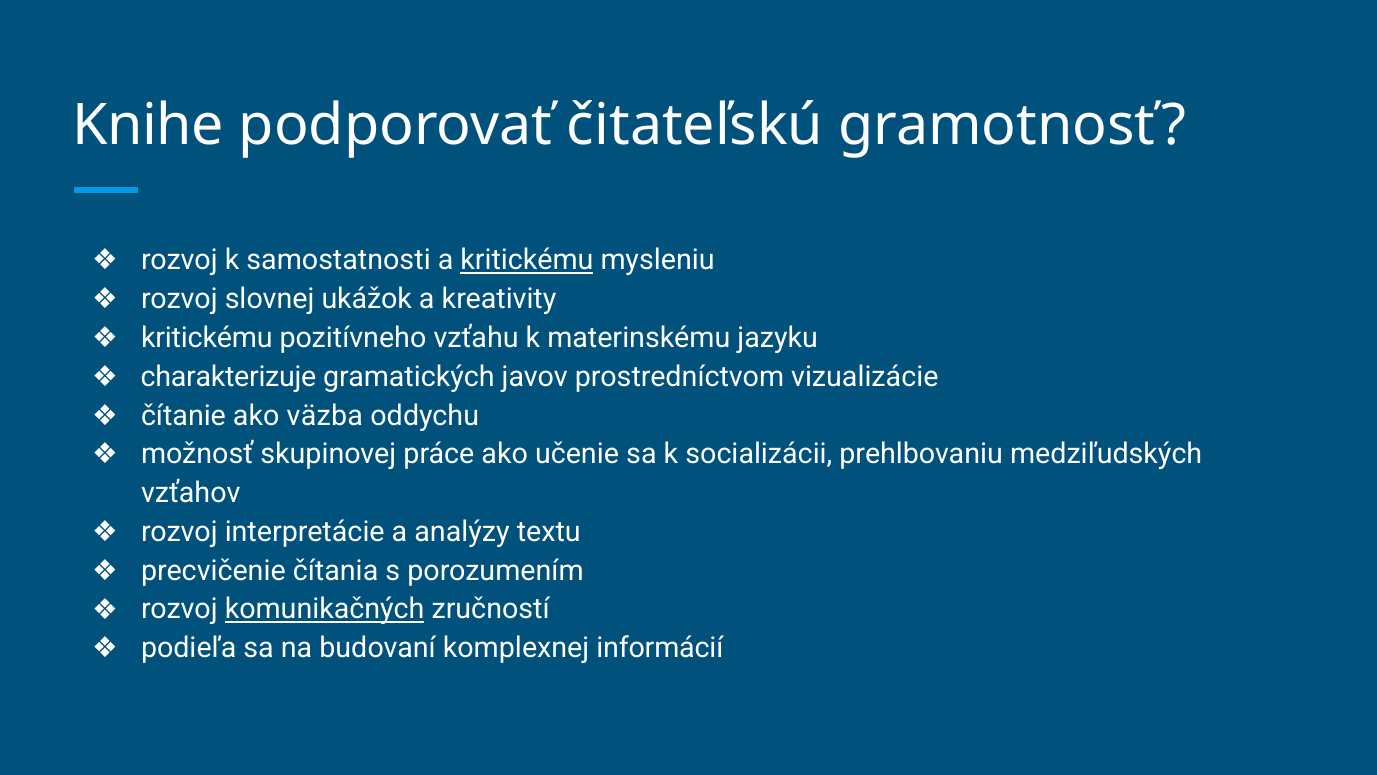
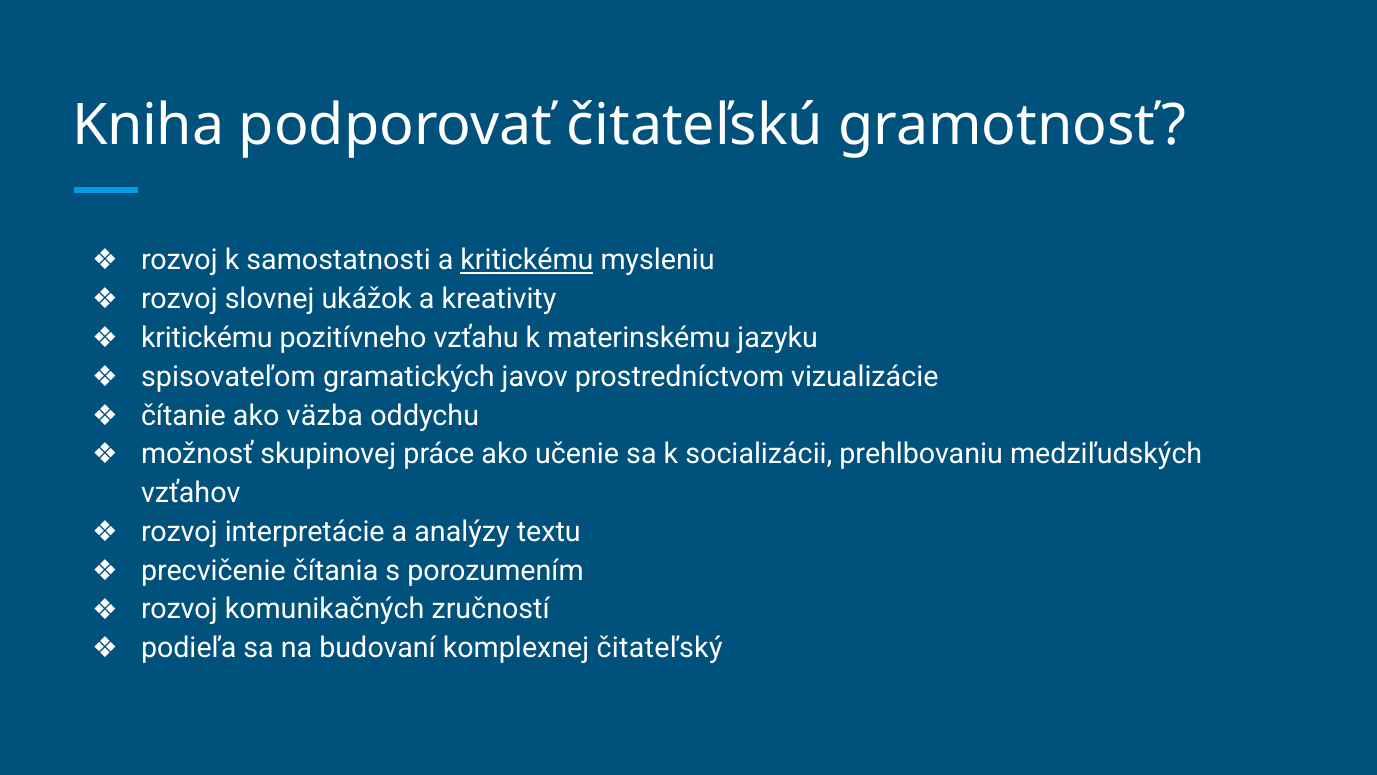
Knihe: Knihe -> Kniha (148, 125)
charakterizuje: charakterizuje -> spisovateľom (228, 377)
komunikačných underline: present -> none (325, 609)
informácií: informácií -> čitateľský (660, 648)
